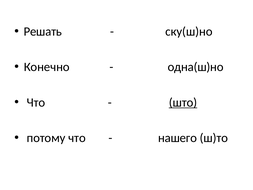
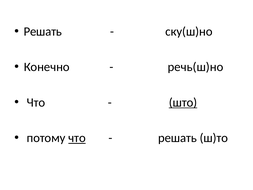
одна(ш)но: одна(ш)но -> речь(ш)но (195, 67)
что underline: none -> present (77, 138)
нашего: нашего -> решать (177, 138)
